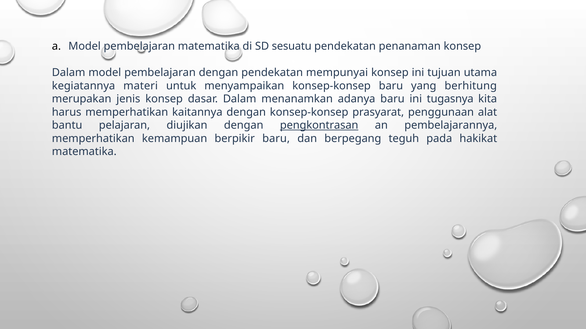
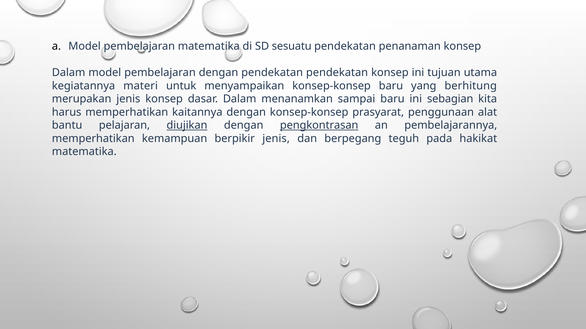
pendekatan mempunyai: mempunyai -> pendekatan (337, 73)
adanya: adanya -> sampai (357, 99)
tugasnya: tugasnya -> sebagian (450, 99)
diujikan underline: none -> present (187, 125)
berpikir baru: baru -> jenis (276, 139)
